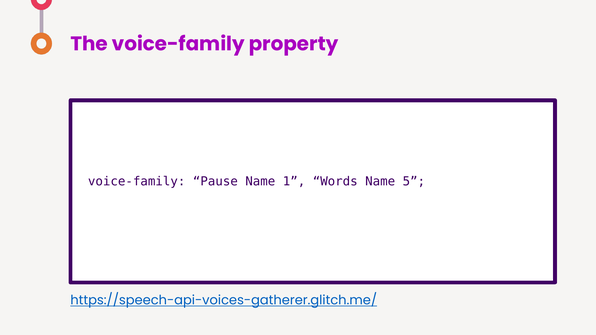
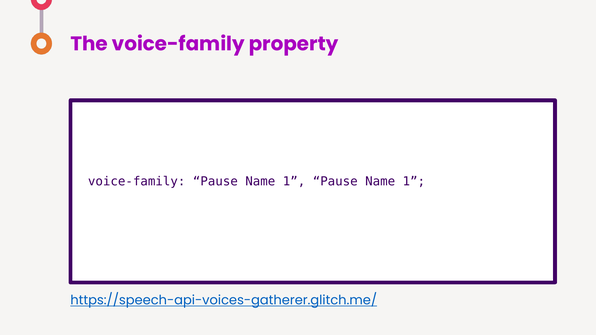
1 Words: Words -> Pause (335, 182)
5: 5 -> 1 (414, 182)
